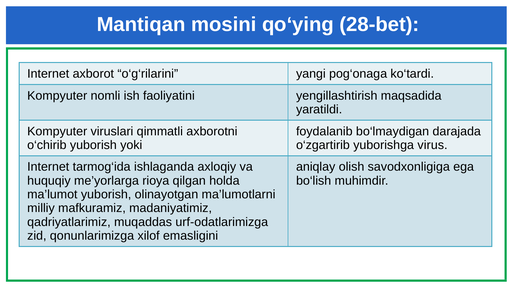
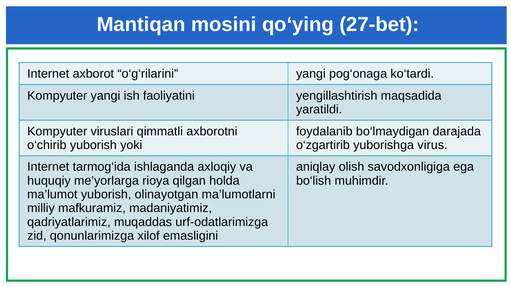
28-bet: 28-bet -> 27-bet (379, 24)
Kompyuter nomli: nomli -> yangi (105, 96)
